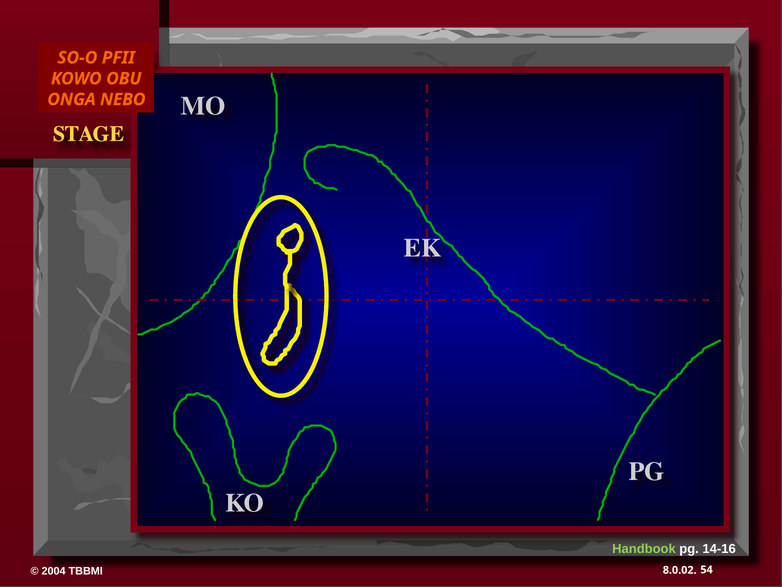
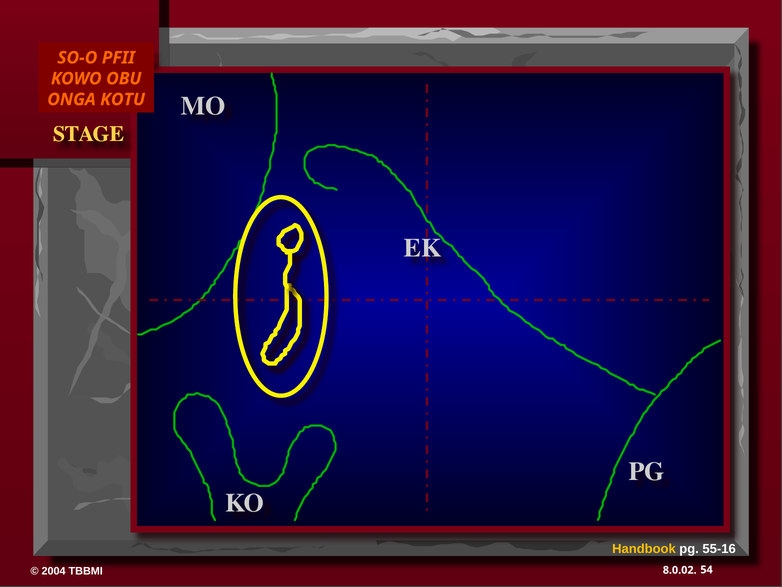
NEBO: NEBO -> KOTU (123, 99)
Handbook colour: light green -> yellow (644, 549)
14-16: 14-16 -> 55-16 (719, 549)
